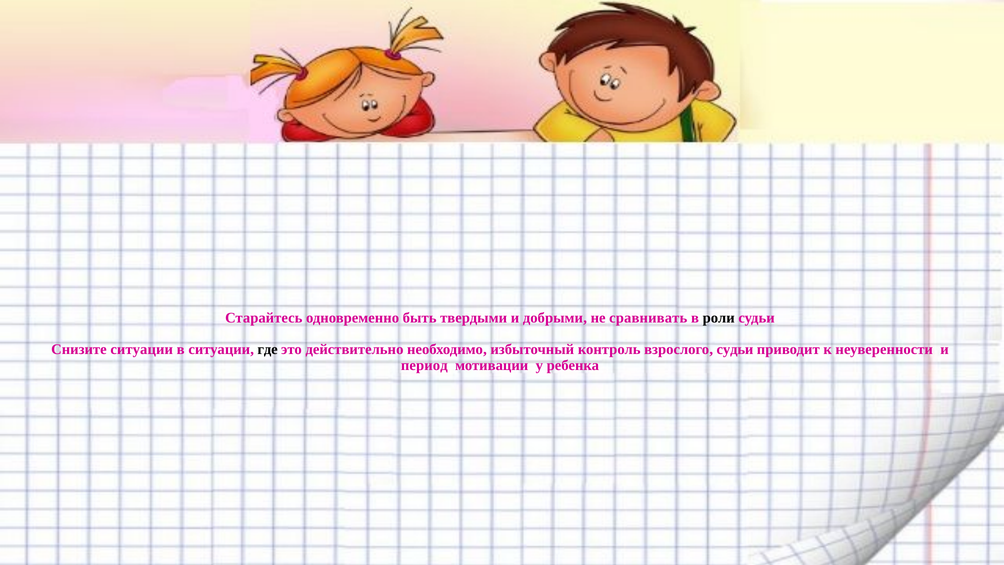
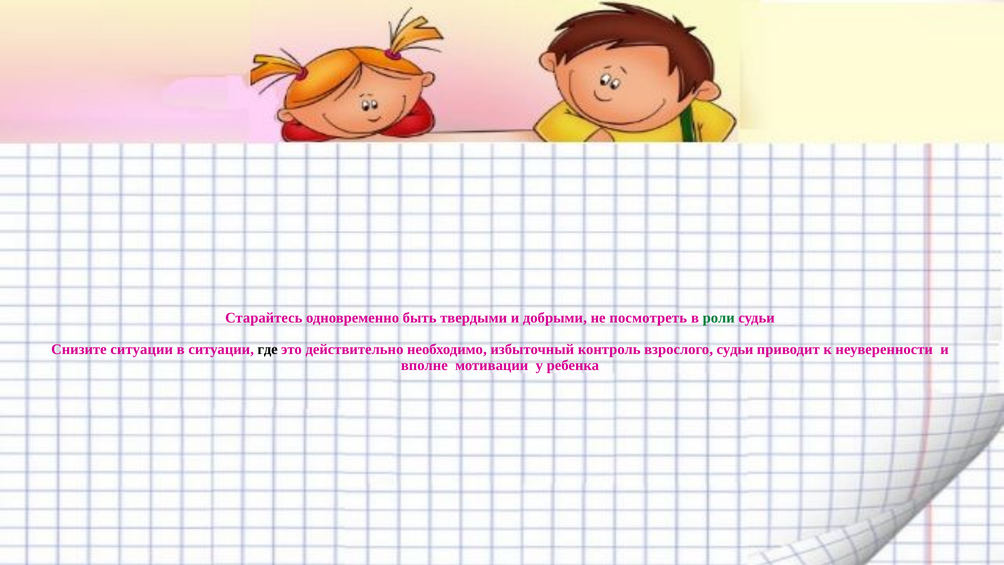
сравнивать: сравнивать -> посмотреть (648, 318)
роли colour: black -> green (719, 318)
период: период -> вполне (424, 365)
